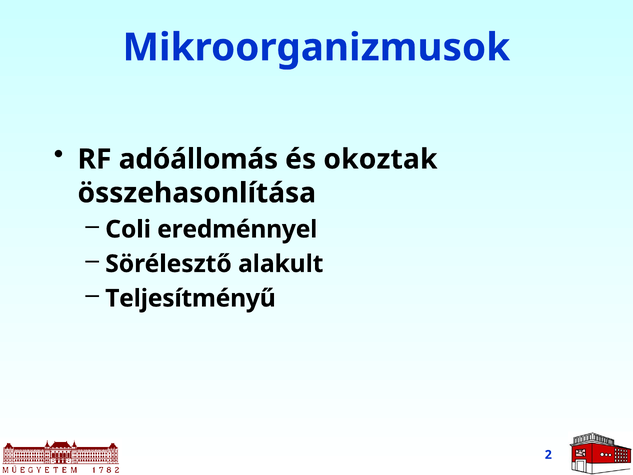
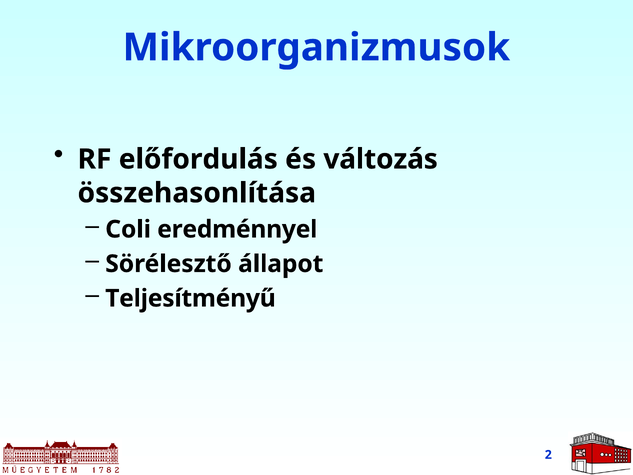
adóállomás: adóállomás -> előfordulás (198, 159)
okoztak: okoztak -> változás (381, 159)
alakult: alakult -> állapot (281, 264)
